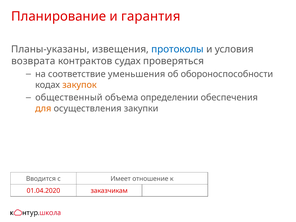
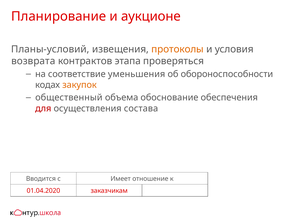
гарантия: гарантия -> аукционе (151, 16)
Планы-указаны: Планы-указаны -> Планы-условий (50, 49)
протоколы colour: blue -> orange (178, 49)
судах: судах -> этапа (128, 61)
определении: определении -> обоснование (169, 98)
для colour: orange -> red (43, 108)
закупки: закупки -> состава (141, 108)
